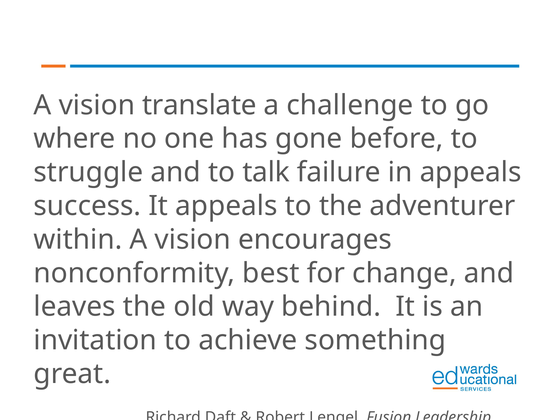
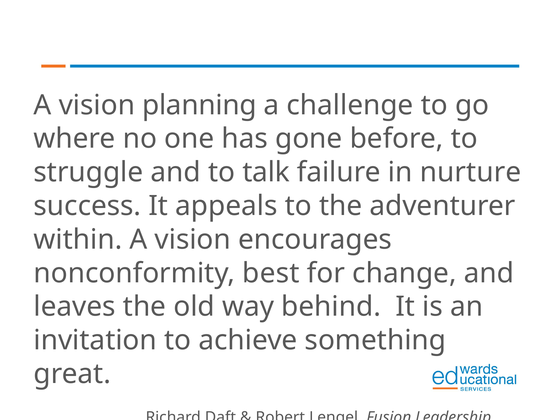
translate: translate -> planning (199, 105)
in appeals: appeals -> nurture (470, 172)
